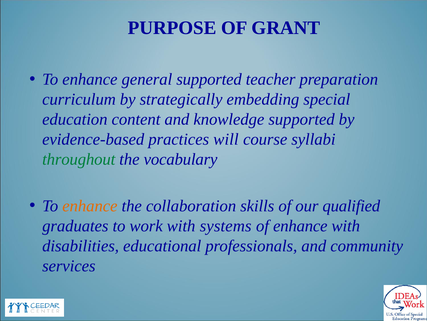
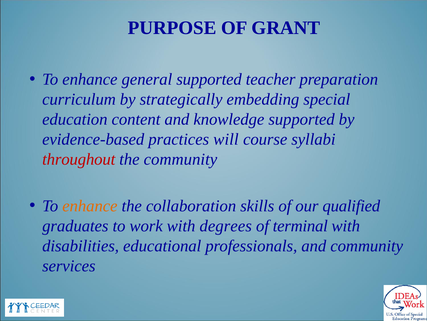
throughout colour: green -> red (79, 159)
the vocabulary: vocabulary -> community (180, 159)
systems: systems -> degrees (226, 225)
of enhance: enhance -> terminal (300, 225)
